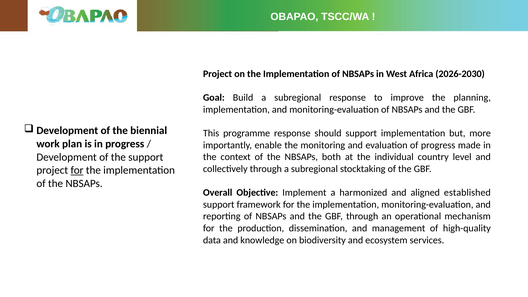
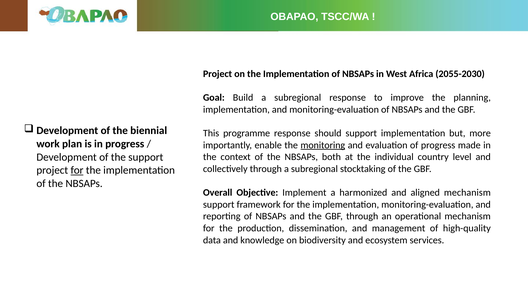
2026-2030: 2026-2030 -> 2055-2030 (460, 74)
monitoring underline: none -> present (323, 145)
aligned established: established -> mechanism (467, 193)
